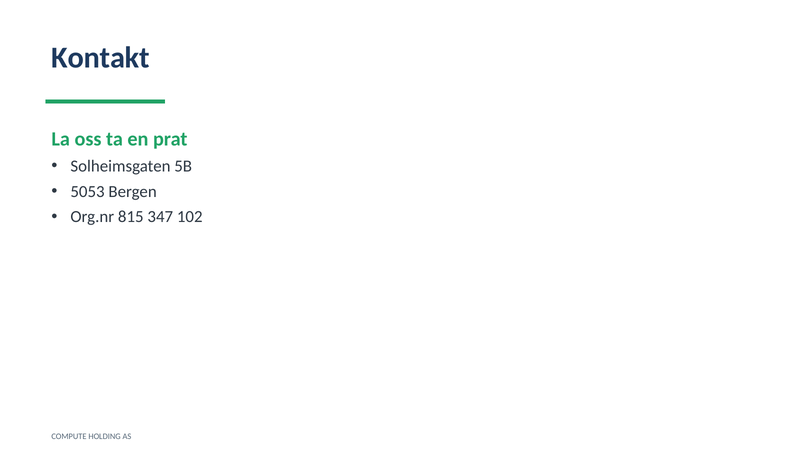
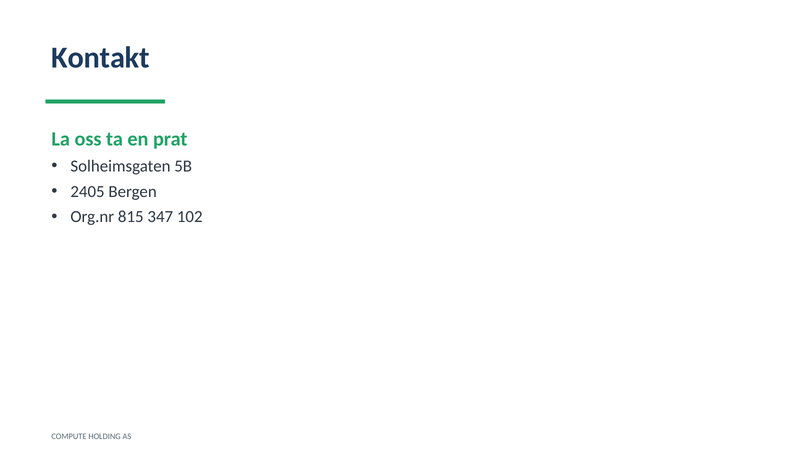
5053: 5053 -> 2405 (88, 192)
